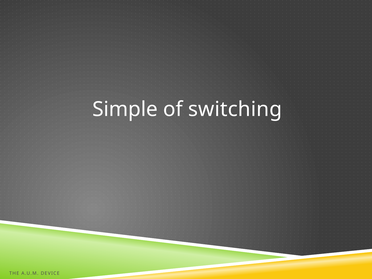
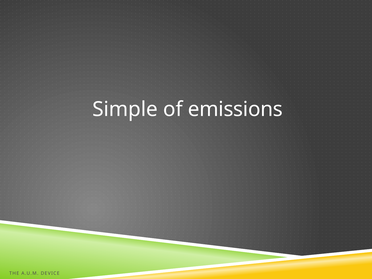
switching: switching -> emissions (235, 109)
